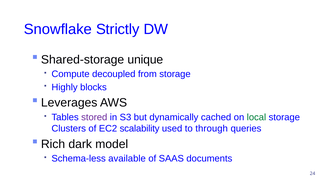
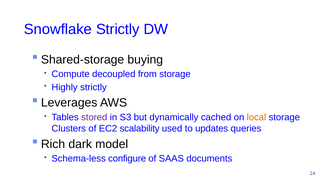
unique: unique -> buying (145, 60)
Highly blocks: blocks -> strictly (93, 87)
local colour: green -> orange (256, 117)
through: through -> updates (212, 129)
available: available -> configure (127, 159)
